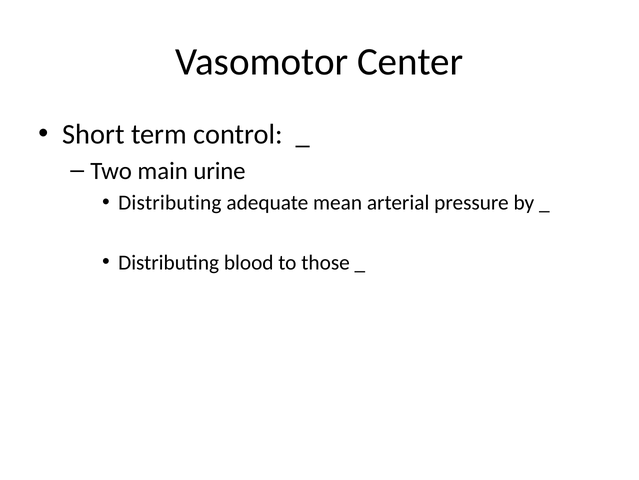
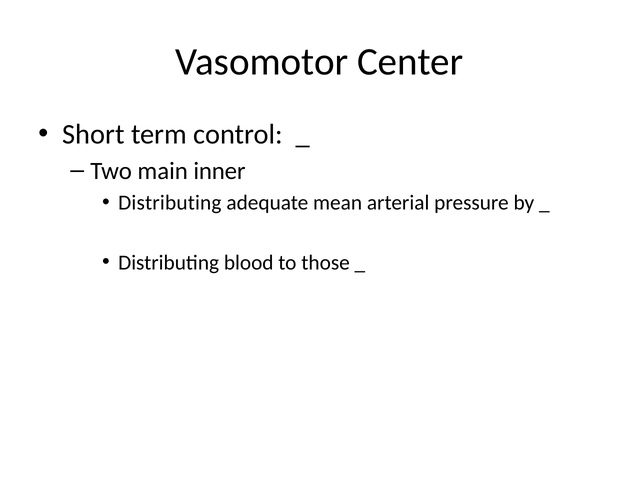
urine: urine -> inner (220, 171)
